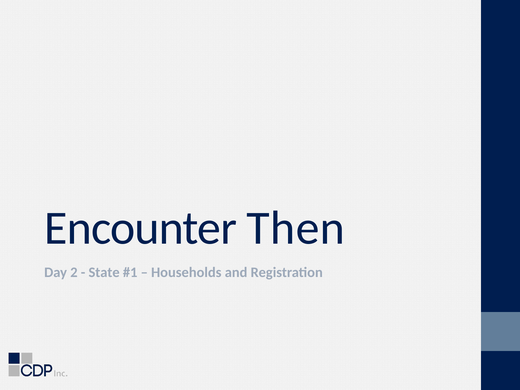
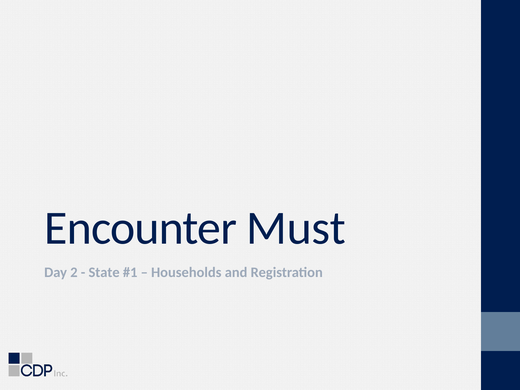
Then: Then -> Must (296, 228)
